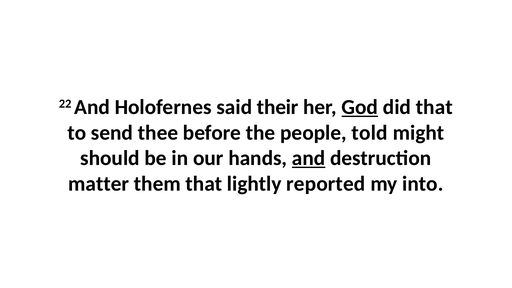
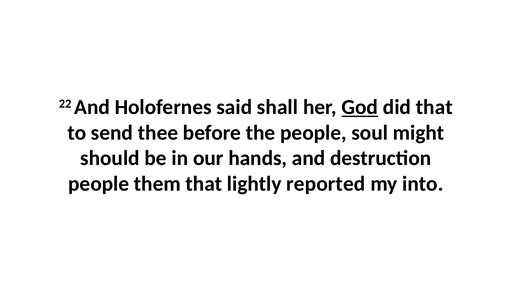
their: their -> shall (278, 107)
told: told -> soul (370, 133)
and underline: present -> none (309, 158)
matter: matter -> people (99, 184)
